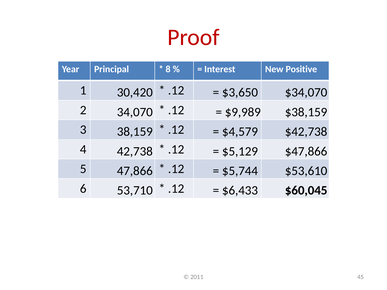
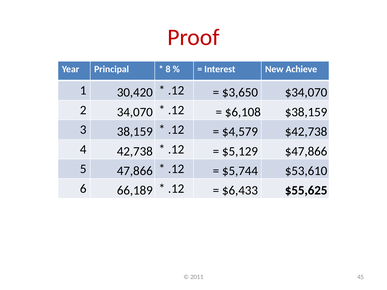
Positive: Positive -> Achieve (301, 69)
$9,989: $9,989 -> $6,108 (243, 112)
53,710: 53,710 -> 66,189 (135, 191)
$60,045: $60,045 -> $55,625 (306, 191)
